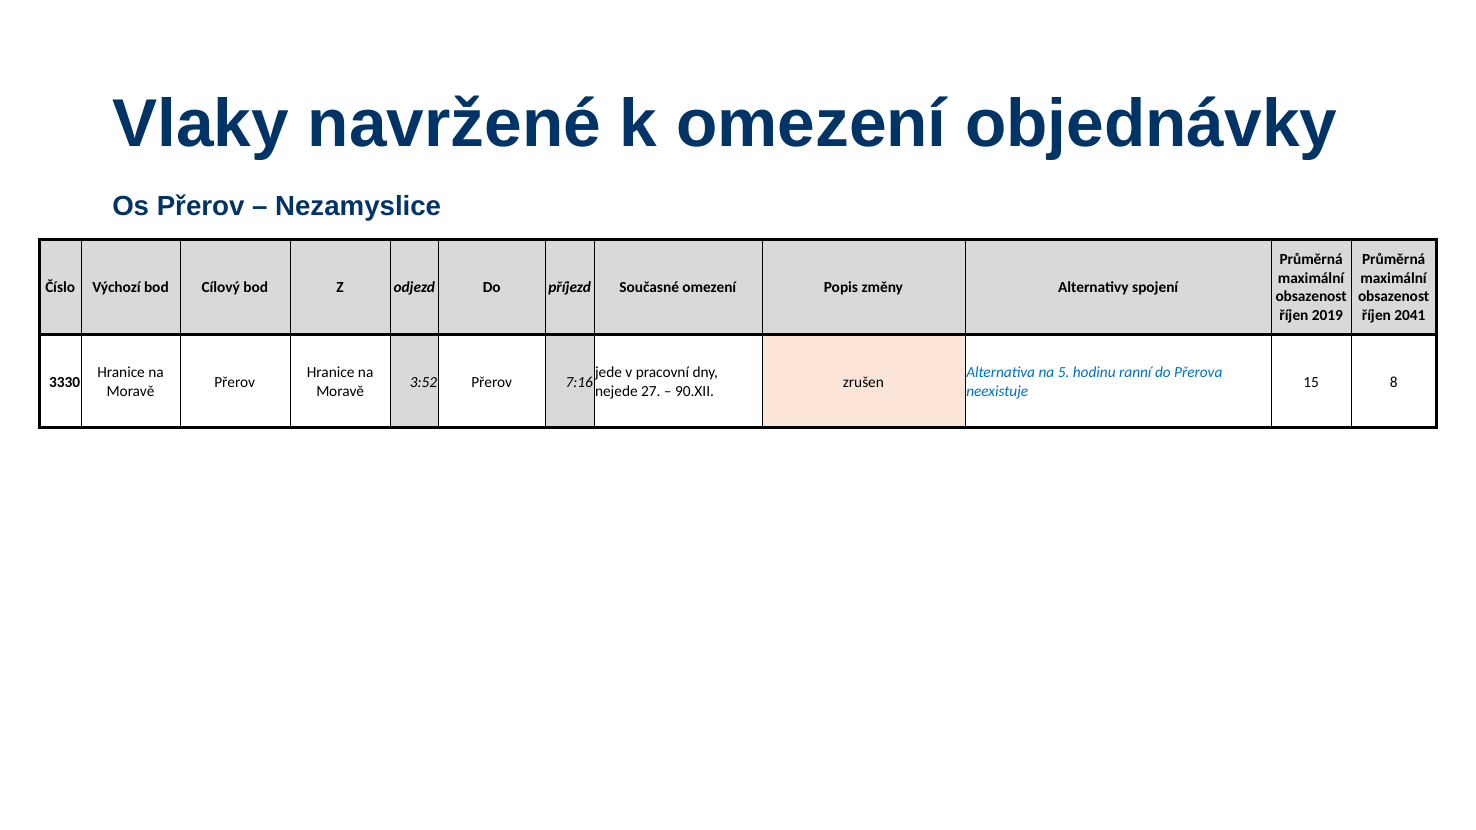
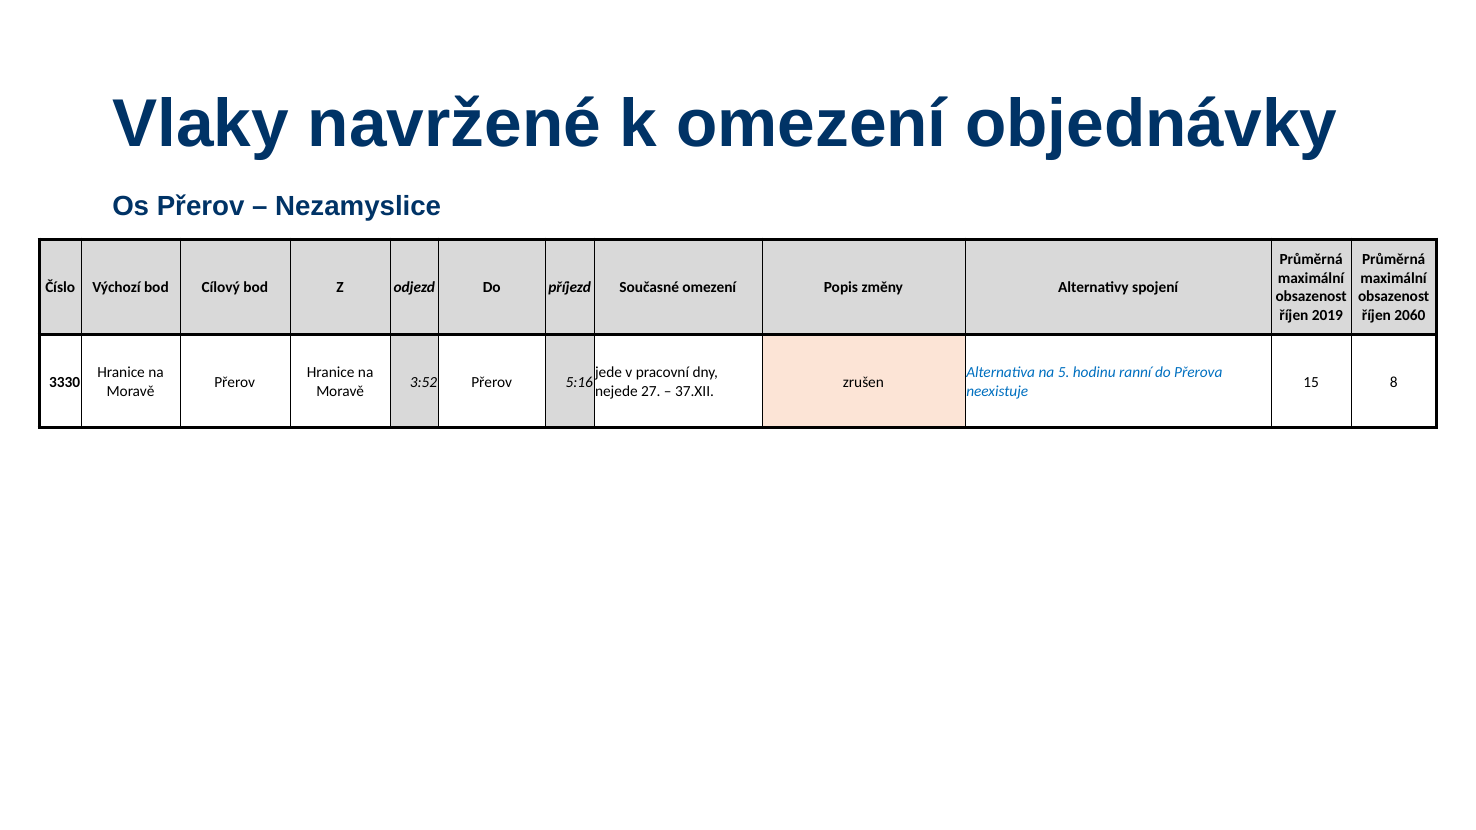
2041: 2041 -> 2060 (1410, 315)
7:16: 7:16 -> 5:16 (579, 382)
90.XII: 90.XII -> 37.XII (695, 391)
